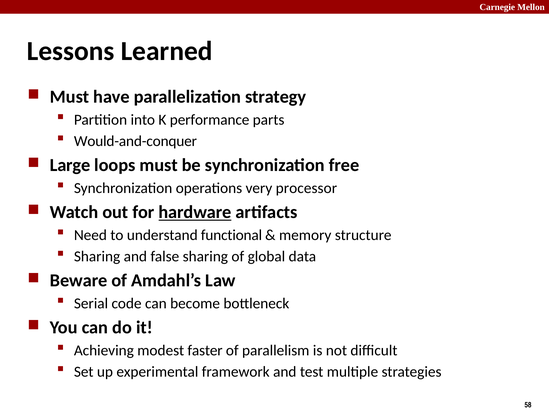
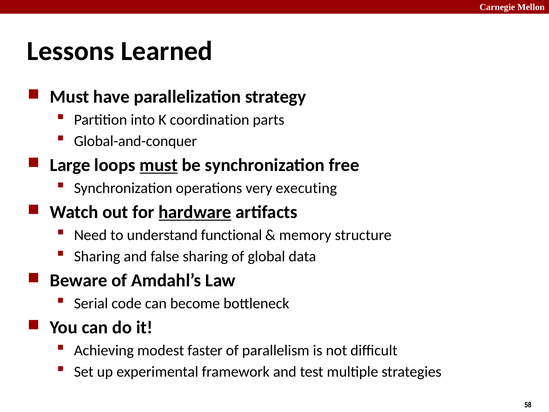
performance: performance -> coordination (210, 120)
Would-and-conquer: Would-and-conquer -> Global-and-conquer (135, 141)
must underline: none -> present (159, 165)
processor: processor -> executing (306, 188)
